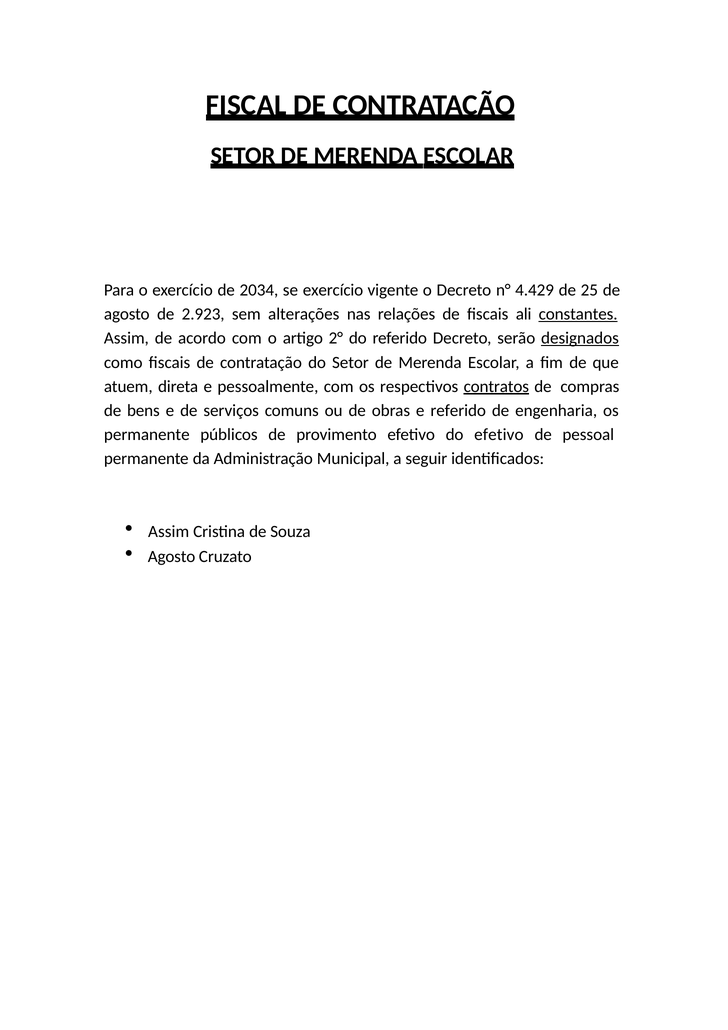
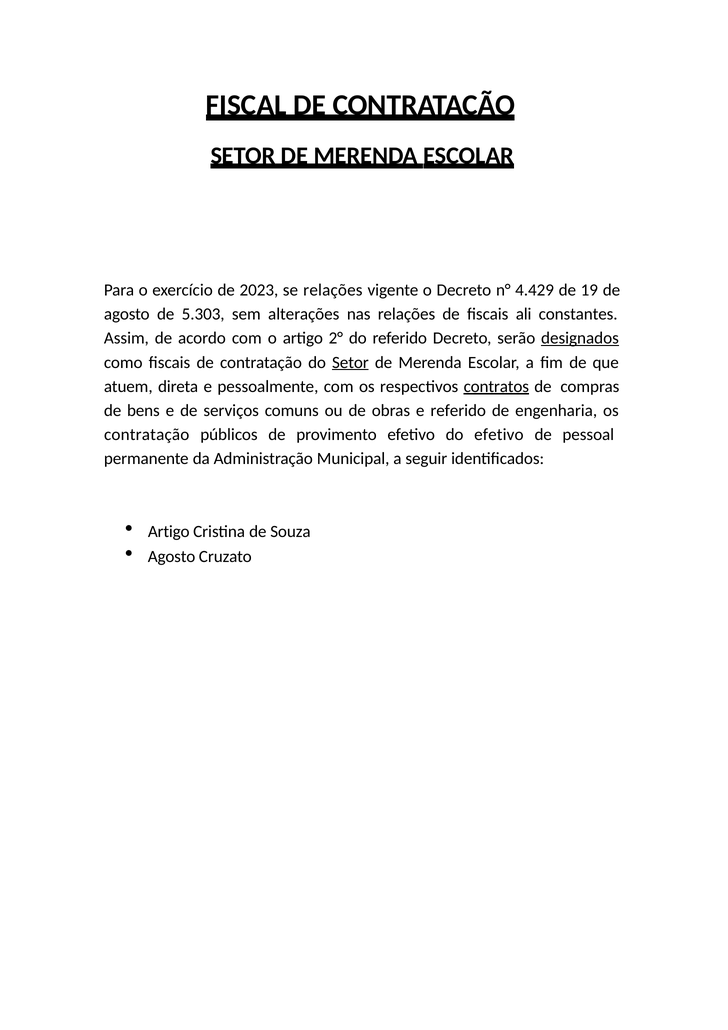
2034: 2034 -> 2023 (259, 290)
se exercício: exercício -> relações (333, 290)
25: 25 -> 19 (589, 290)
2.923: 2.923 -> 5.303 (203, 314)
constantes underline: present -> none (578, 314)
Setor underline: none -> present (350, 362)
permanente: permanente -> contratação (147, 435)
Assim: Assim -> Artigo (169, 532)
